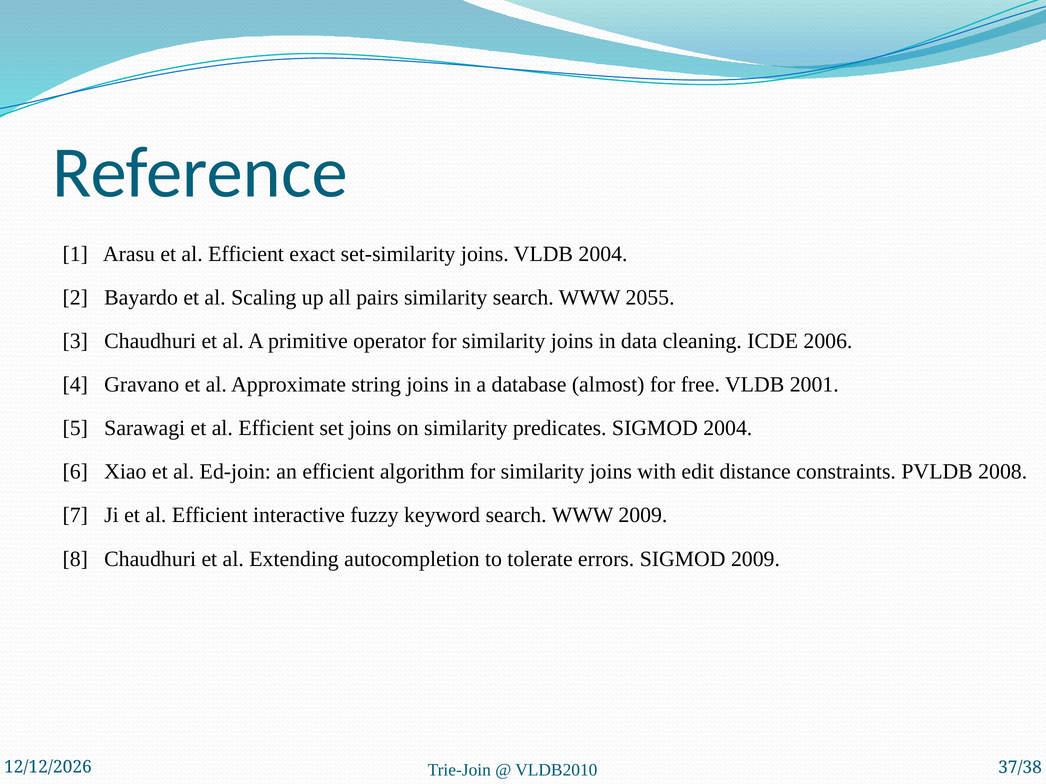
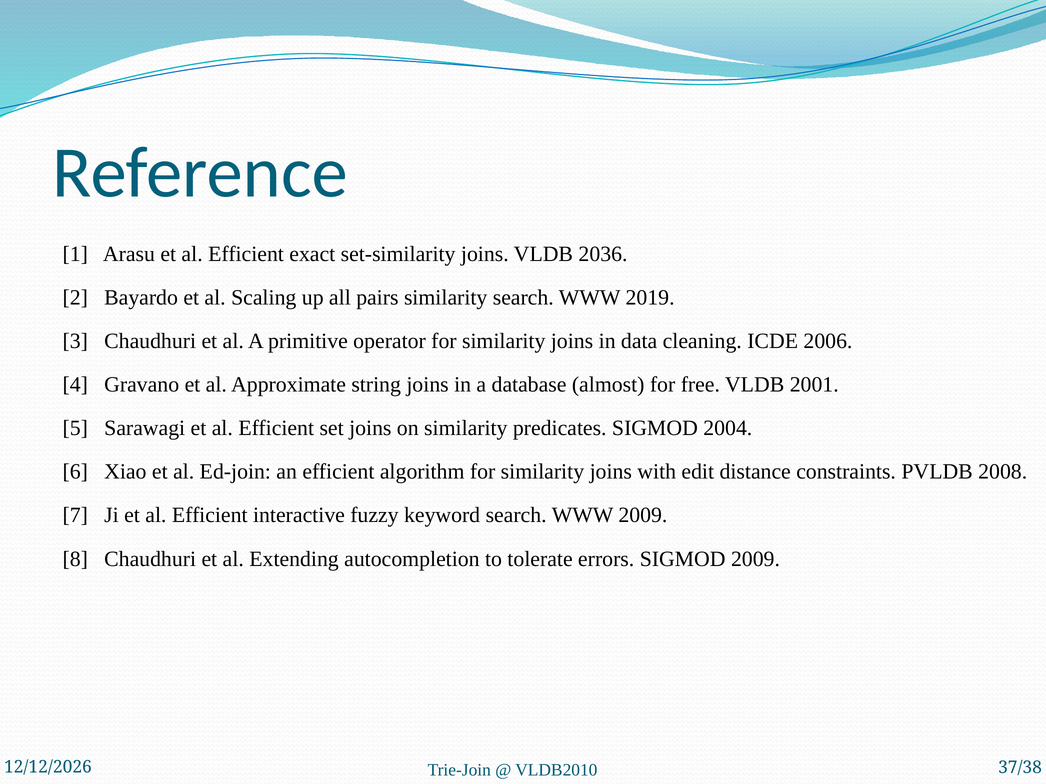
VLDB 2004: 2004 -> 2036 (603, 254)
2055: 2055 -> 2019 (650, 298)
